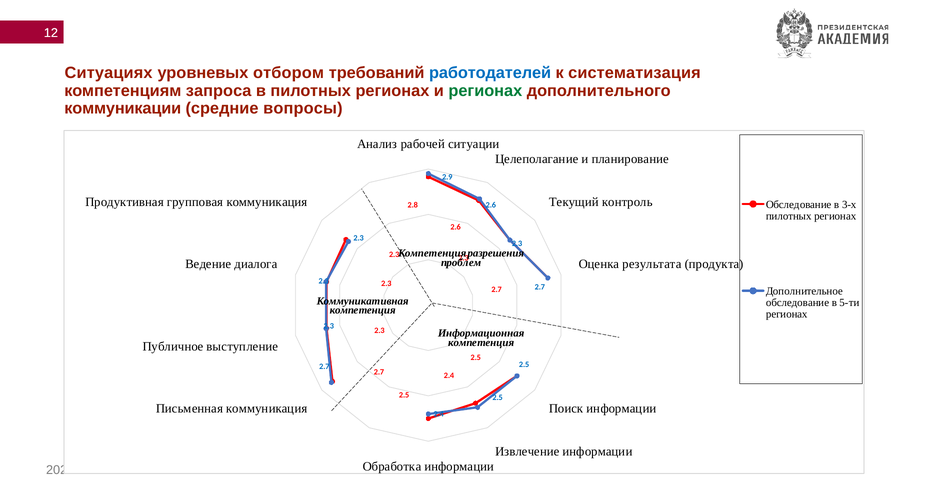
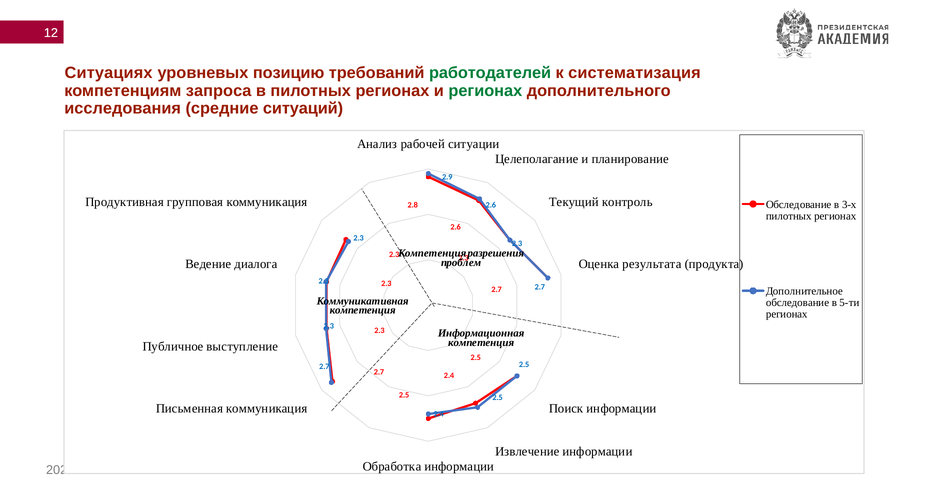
отбором: отбором -> позицию (289, 73)
работодателей colour: blue -> green (490, 73)
коммуникации: коммуникации -> исследования (123, 108)
вопросы: вопросы -> ситуаций (303, 108)
